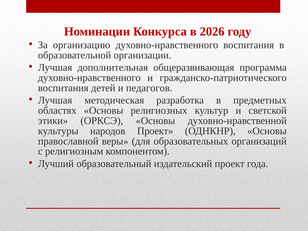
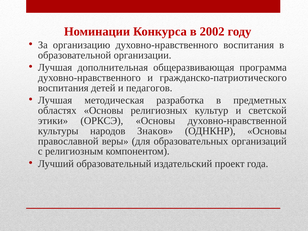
2026: 2026 -> 2002 (212, 32)
народов Проект: Проект -> Знаков (155, 131)
